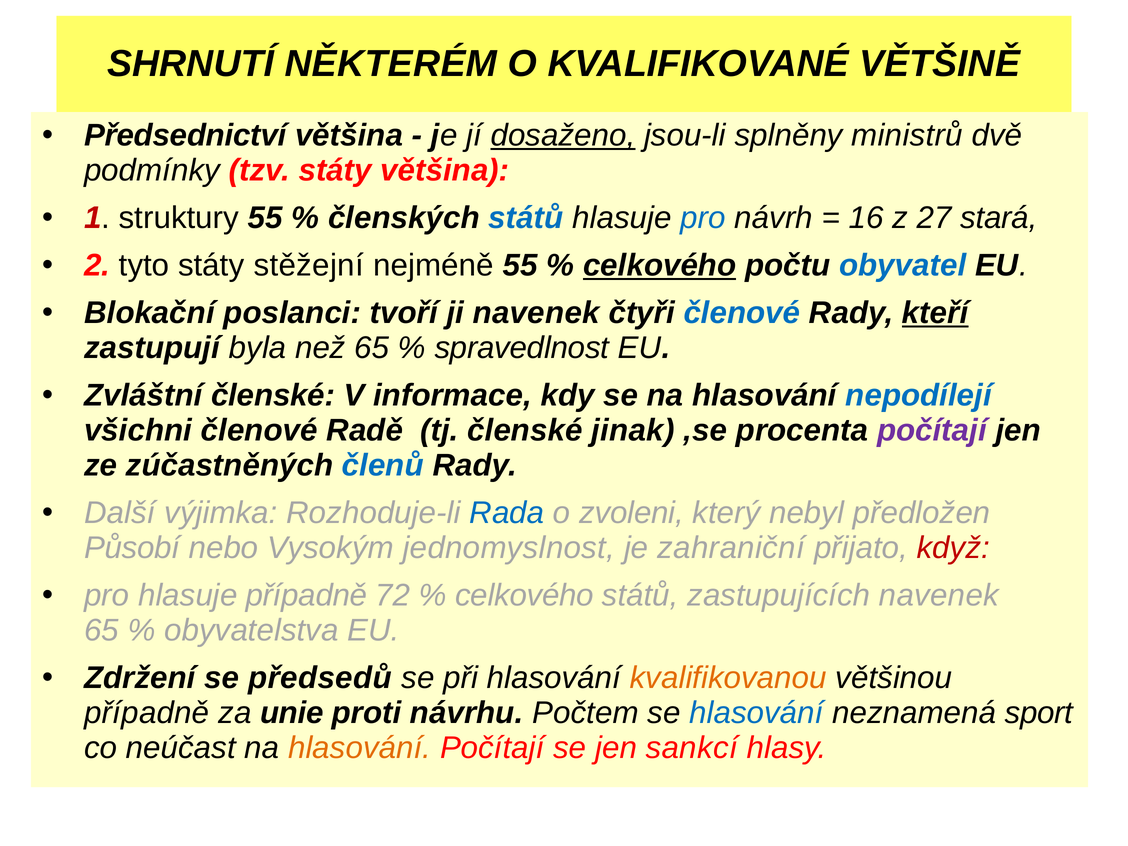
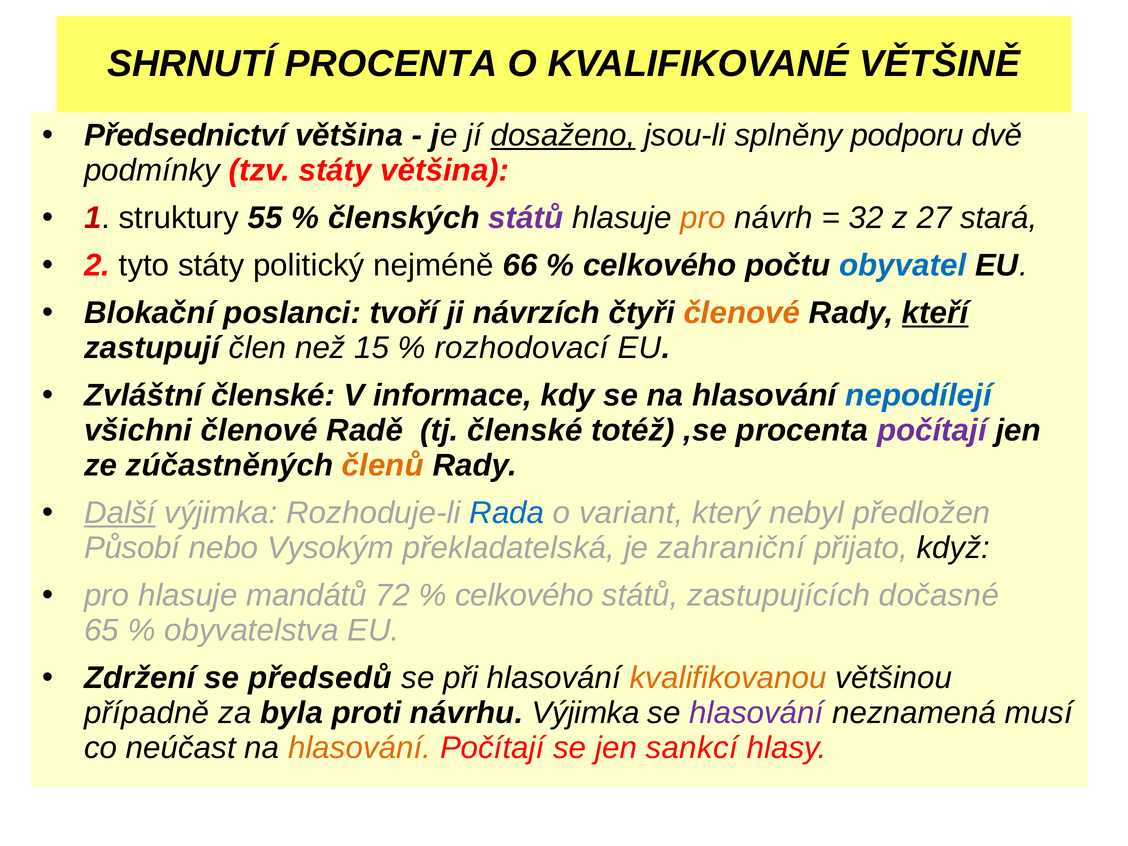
SHRNUTÍ NĚKTERÉM: NĚKTERÉM -> PROCENTA (391, 64)
ministrů: ministrů -> podporu (907, 135)
států colour: blue -> purple (526, 218)
pro colour: blue -> orange (703, 218)
16: 16 -> 32 (866, 218)
stěžejní: stěžejní -> politický (309, 265)
nejméně 55: 55 -> 66 (520, 265)
celkového underline: present -> none (660, 265)
ji navenek: navenek -> návrzích (536, 313)
členové colour: blue -> orange (742, 313)
byla: byla -> člen (258, 348)
než 65: 65 -> 15 (372, 348)
spravedlnost: spravedlnost -> rozhodovací (522, 348)
jinak: jinak -> totéž (633, 430)
členů colour: blue -> orange (383, 465)
Další underline: none -> present (120, 513)
zvoleni: zvoleni -> variant (631, 513)
jednomyslnost: jednomyslnost -> překladatelská (509, 548)
když colour: red -> black (953, 548)
hlasuje případně: případně -> mandátů (306, 595)
zastupujících navenek: navenek -> dočasné (939, 595)
unie: unie -> byla (292, 713)
návrhu Počtem: Počtem -> Výjimka (586, 713)
hlasování colour: blue -> purple (756, 713)
sport: sport -> musí (1039, 713)
